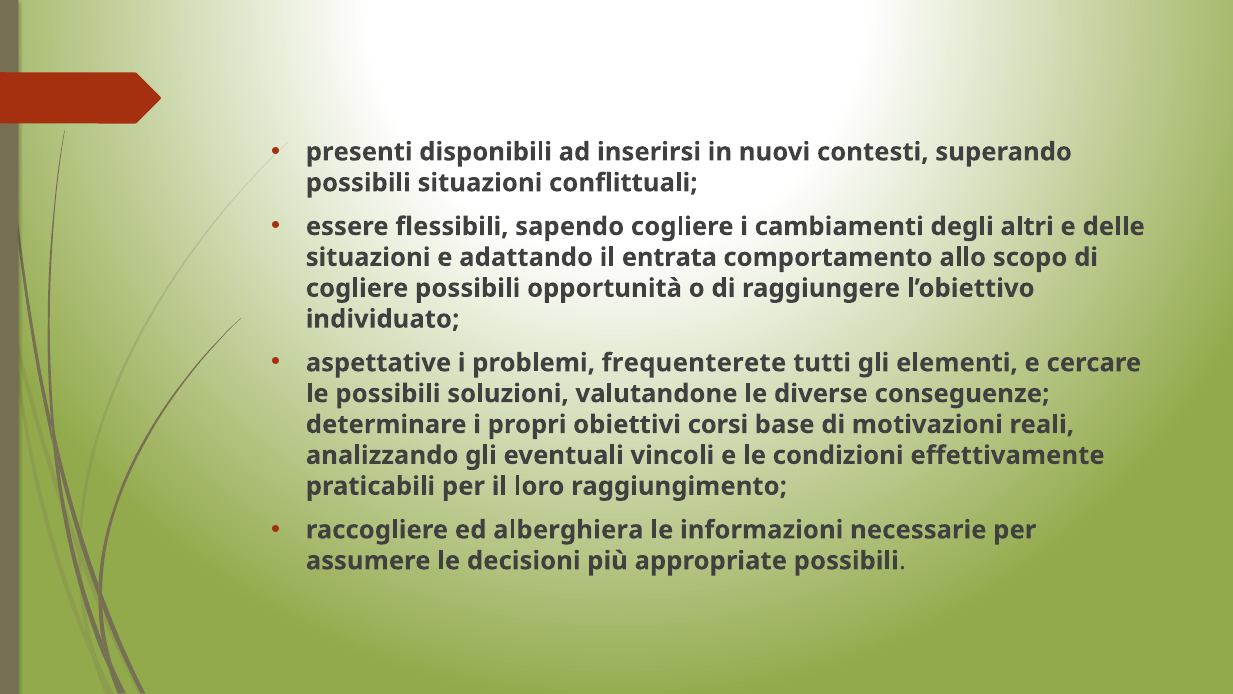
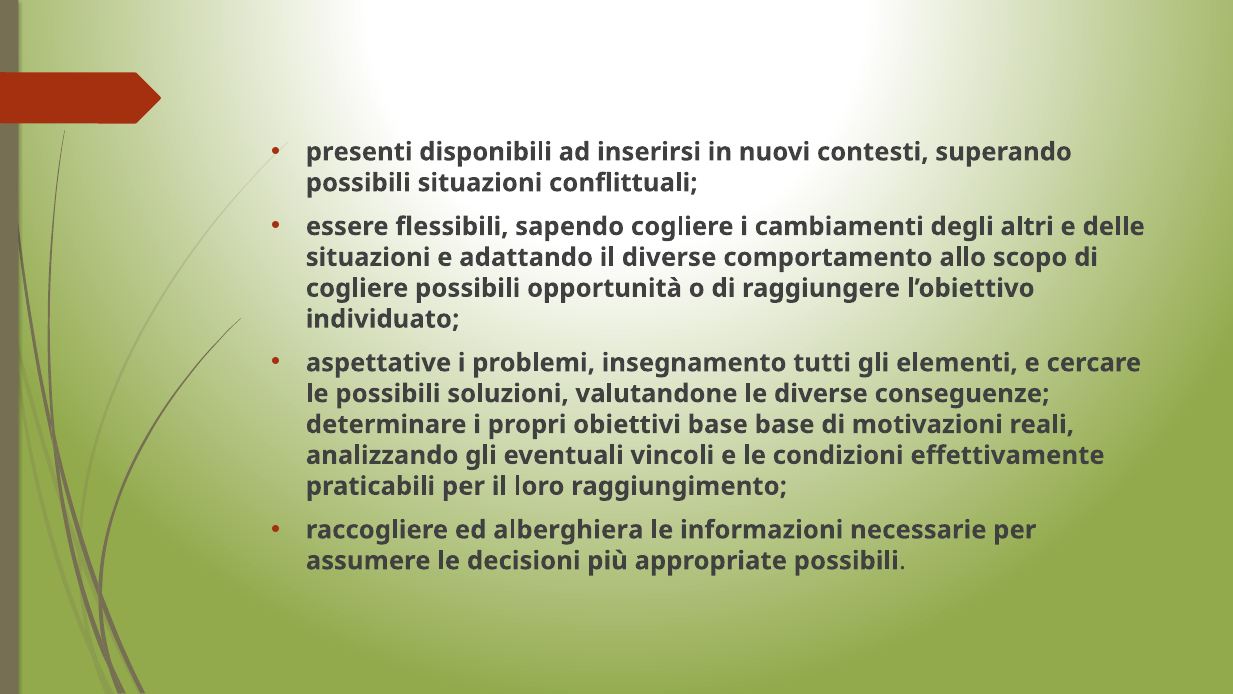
il entrata: entrata -> diverse (669, 257)
frequenterete: frequenterete -> insegnamento (694, 363)
obiettivi corsi: corsi -> base (718, 424)
